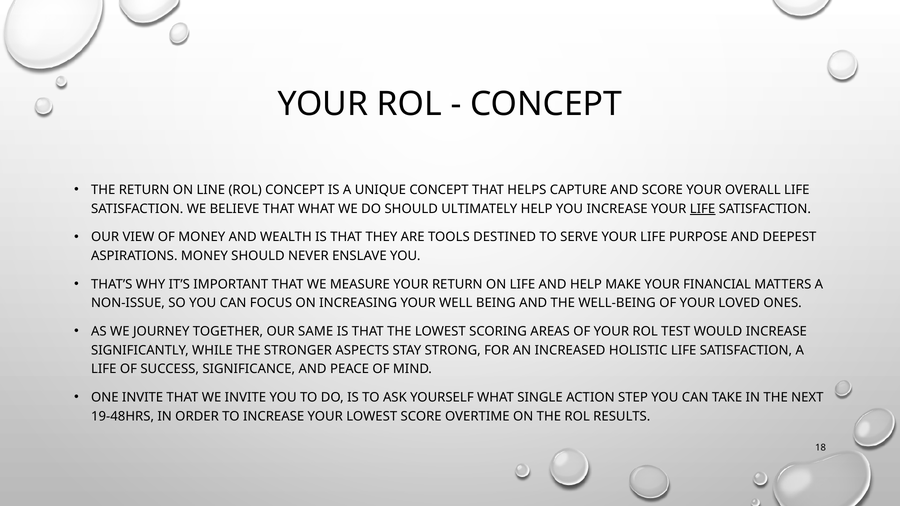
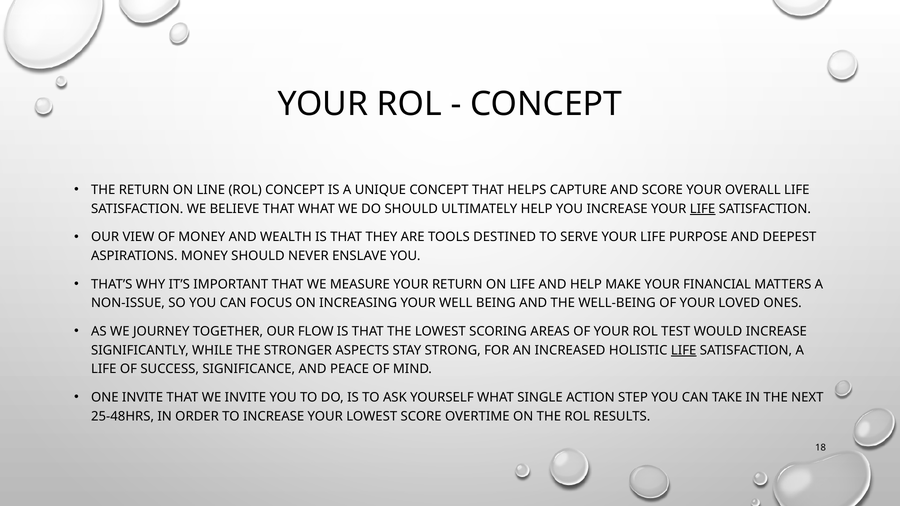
SAME: SAME -> FLOW (316, 332)
LIFE underline: none -> present (684, 350)
19-48HRS: 19-48HRS -> 25-48HRS (123, 417)
